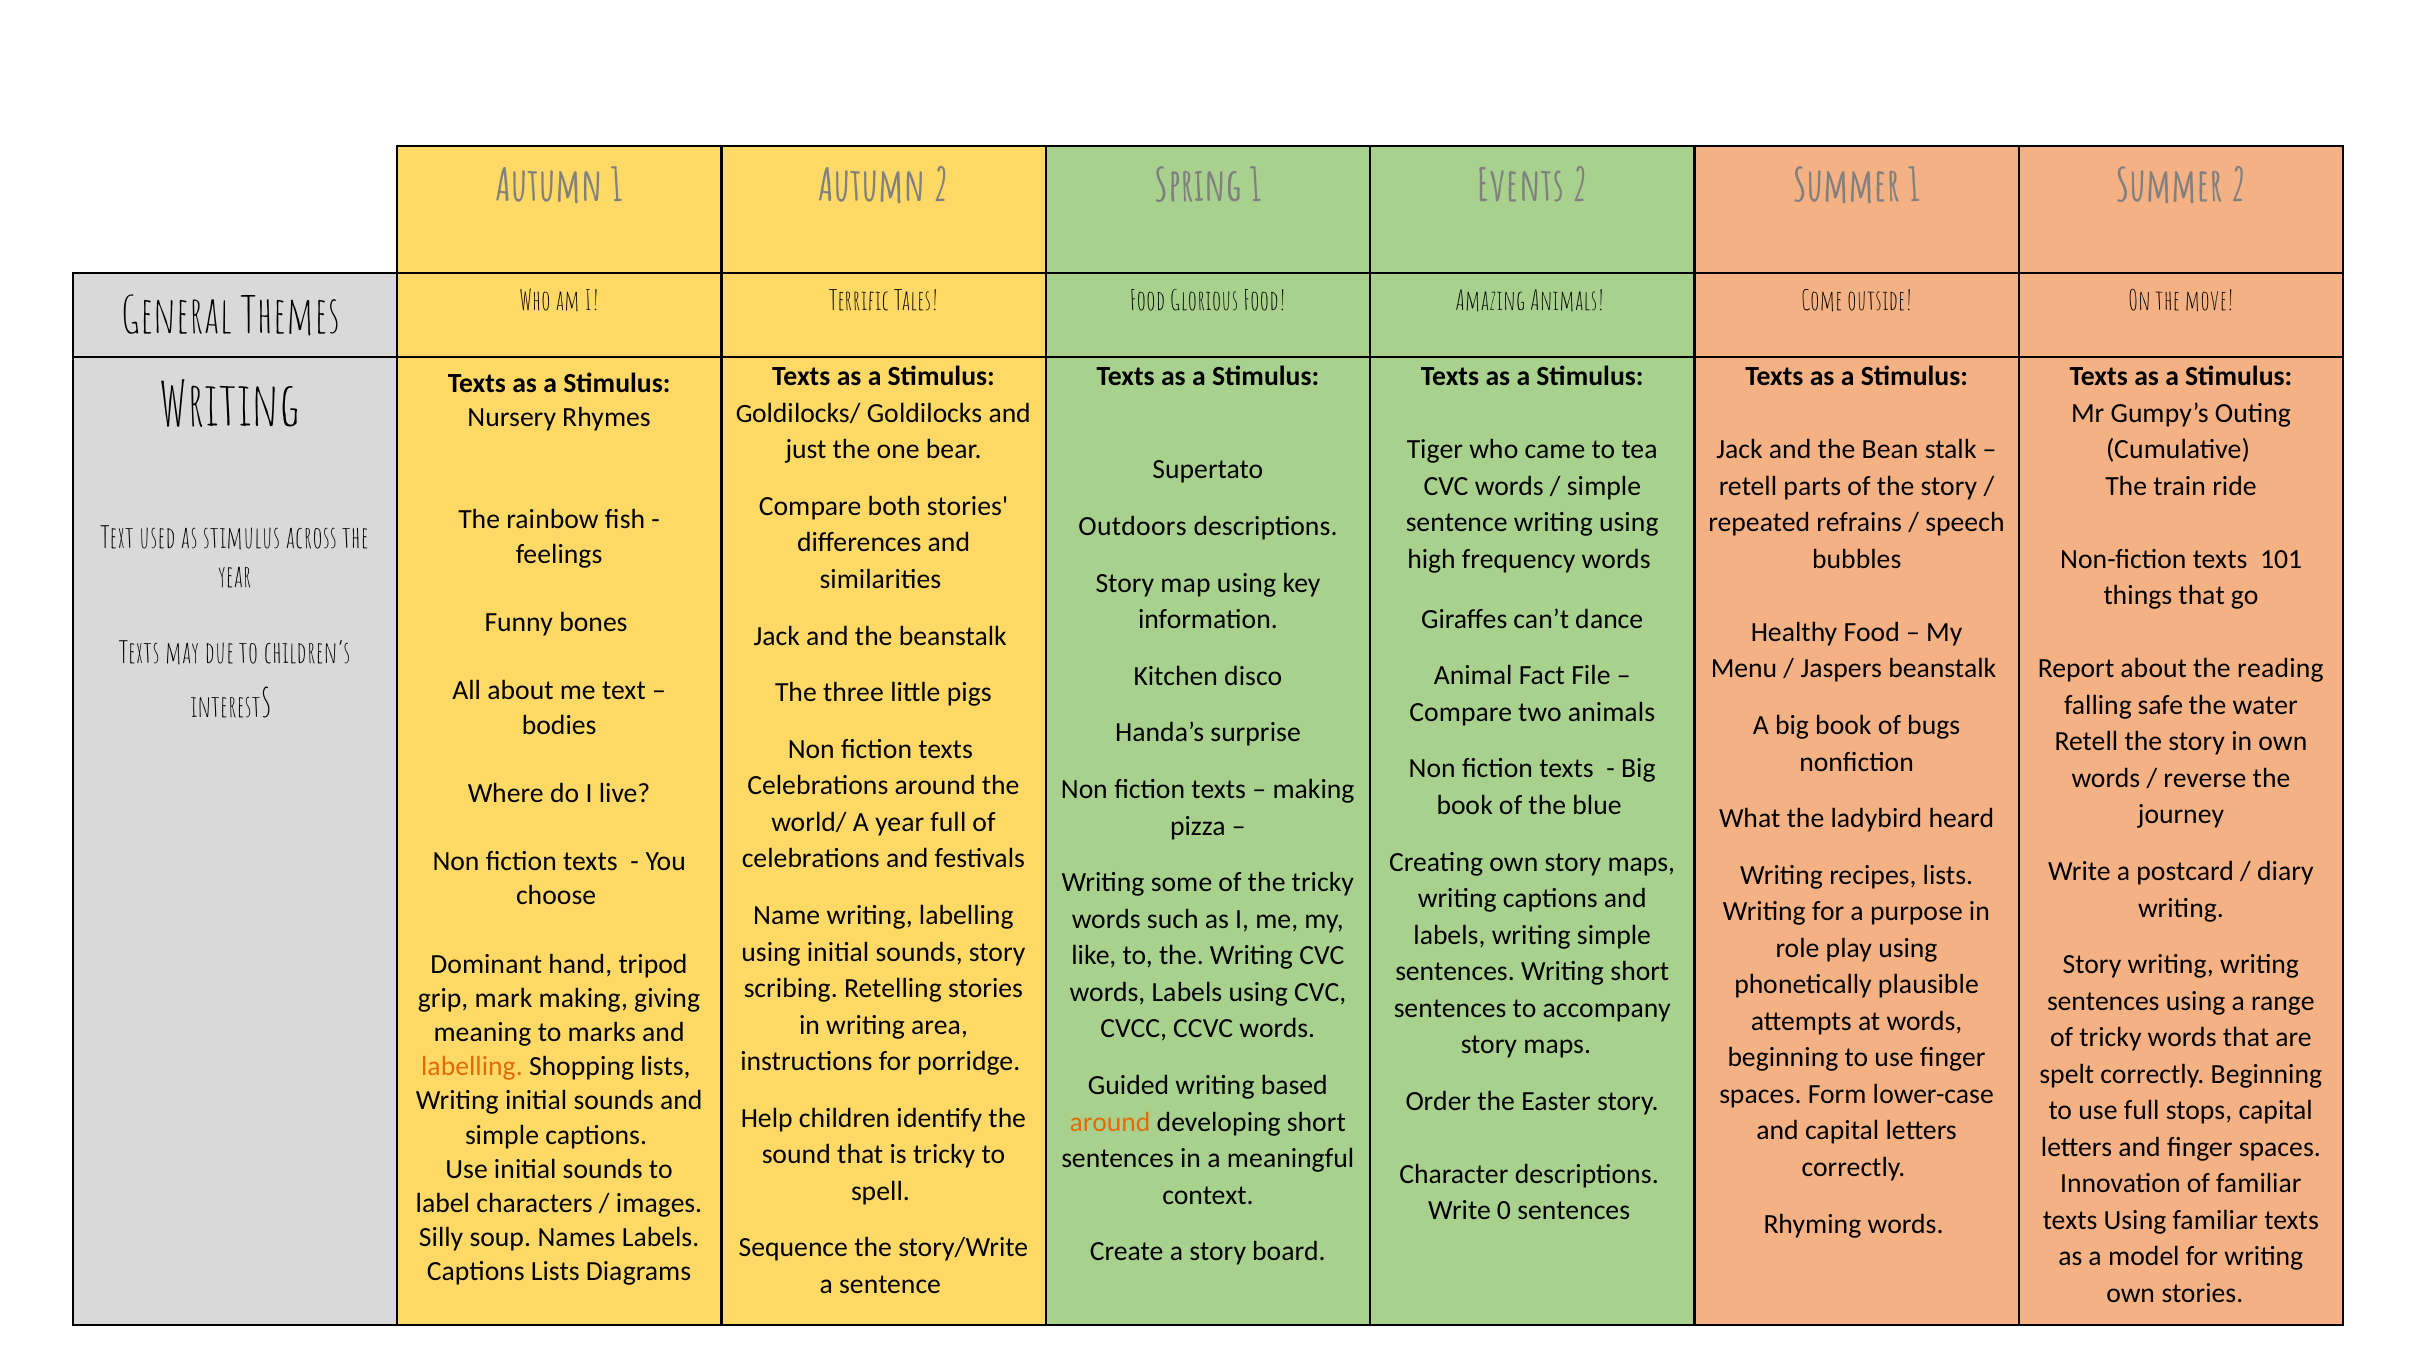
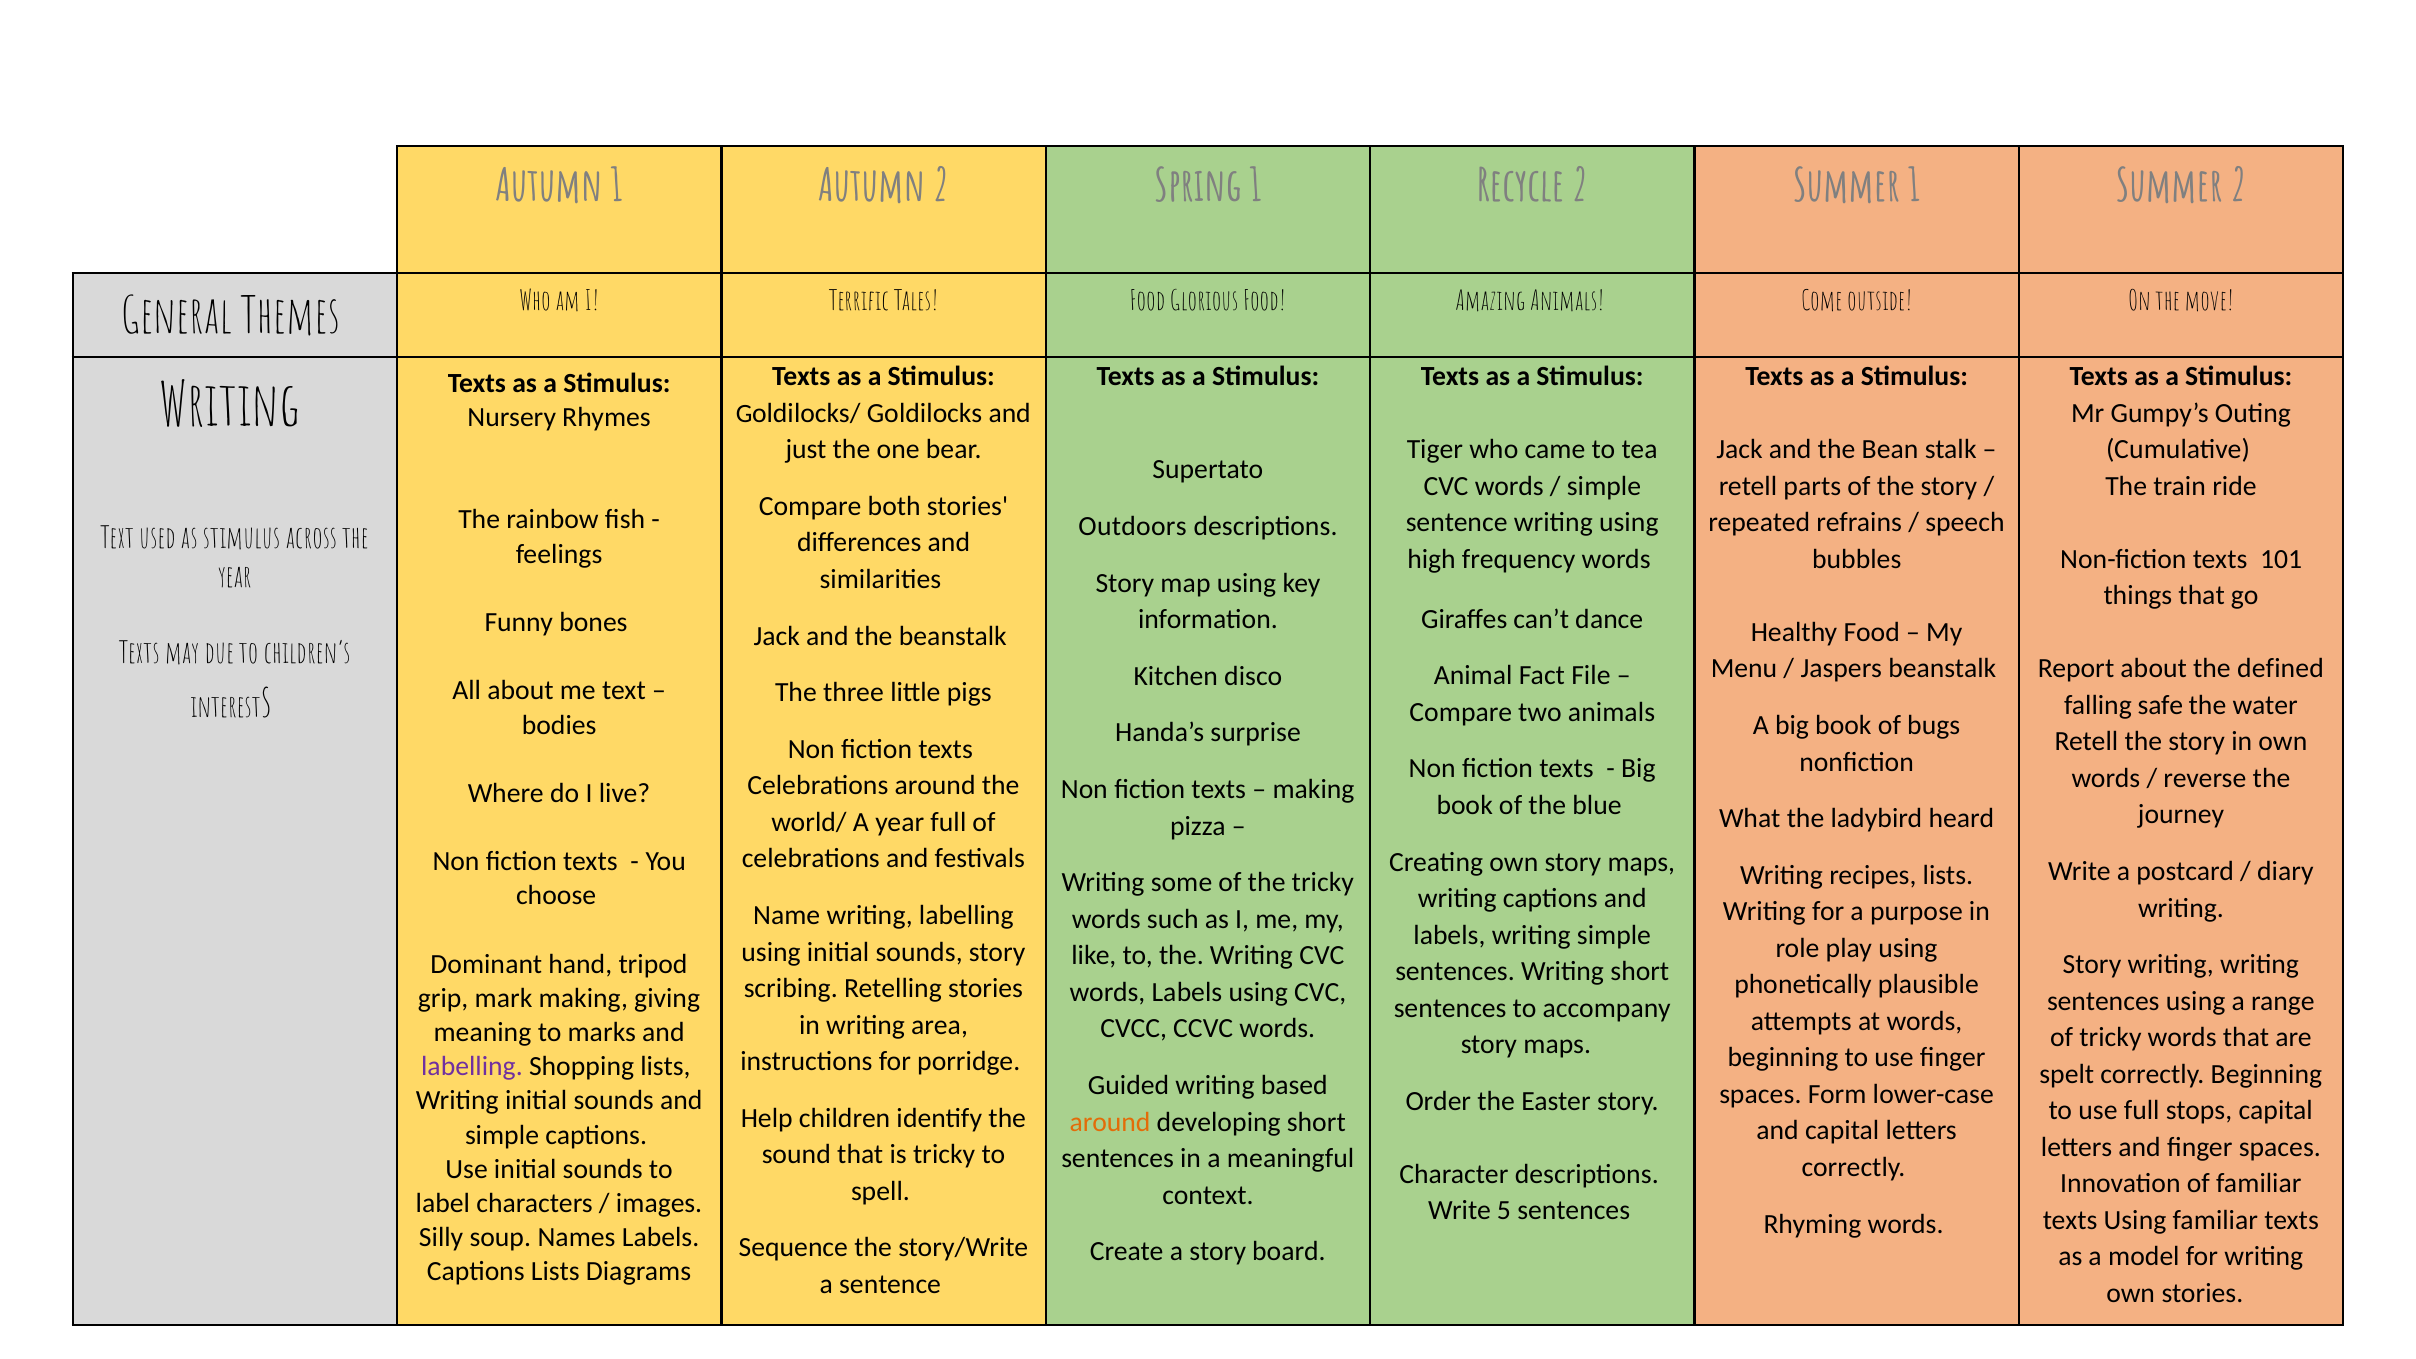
Events: Events -> Recycle (1521, 186)
reading: reading -> defined (2280, 669)
labelling colour: orange -> purple (472, 1067)
0: 0 -> 5 (1504, 1211)
